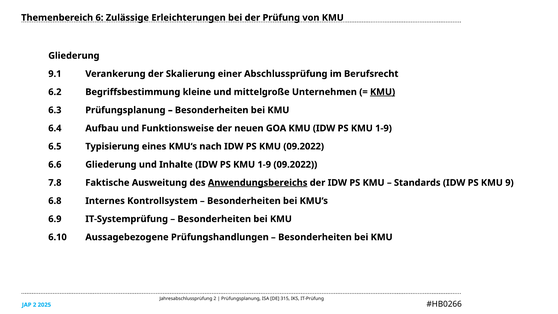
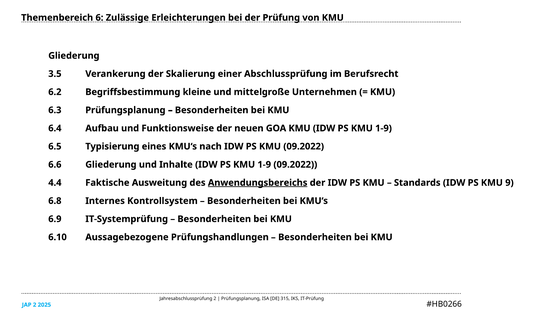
9.1: 9.1 -> 3.5 (55, 74)
KMU underline: present -> none (383, 92)
7.8: 7.8 -> 4.4 (55, 183)
